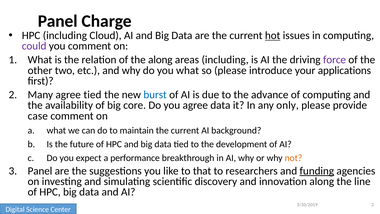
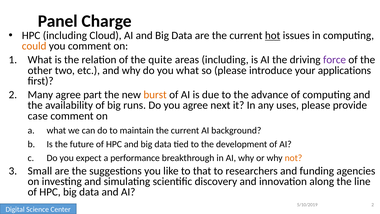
could colour: purple -> orange (34, 46)
the along: along -> quite (160, 60)
agree tied: tied -> part (93, 95)
burst colour: blue -> orange (155, 95)
core: core -> runs (135, 105)
agree data: data -> next (220, 105)
only: only -> uses (288, 105)
Panel: Panel -> Small (40, 171)
funding underline: present -> none (317, 171)
